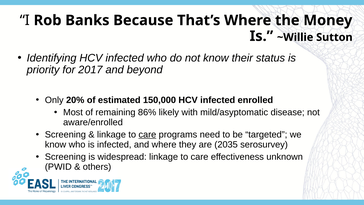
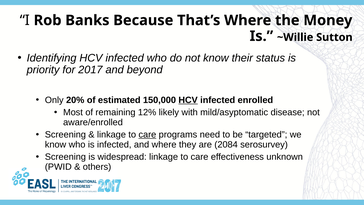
HCV underline: none -> present (188, 100)
86%: 86% -> 12% (147, 112)
2035: 2035 -> 2084 (226, 144)
